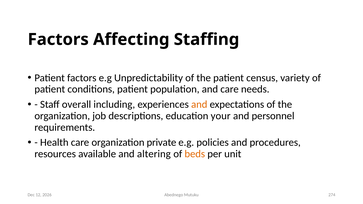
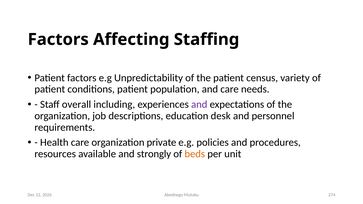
and colour: orange -> purple (199, 105)
your: your -> desk (221, 116)
altering: altering -> strongly (154, 154)
